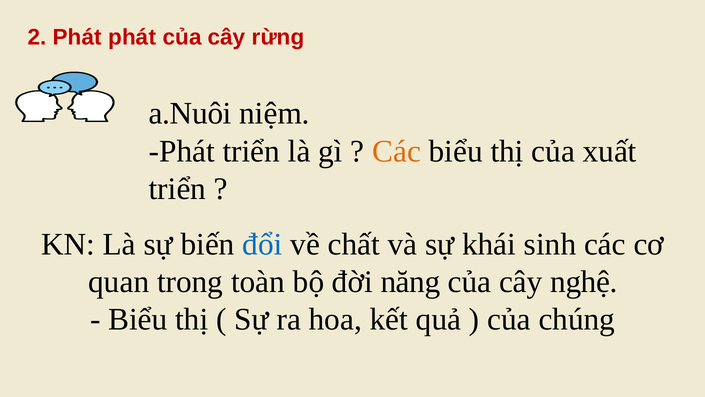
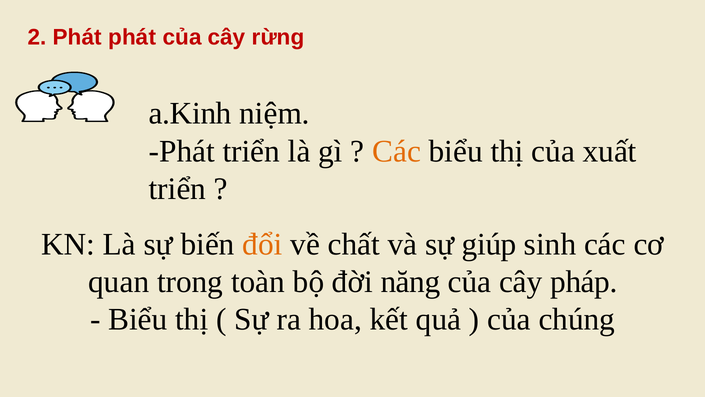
a.Nuôi: a.Nuôi -> a.Kinh (190, 113)
đổi colour: blue -> orange (262, 244)
khái: khái -> giúp (489, 244)
nghệ: nghệ -> pháp (584, 282)
